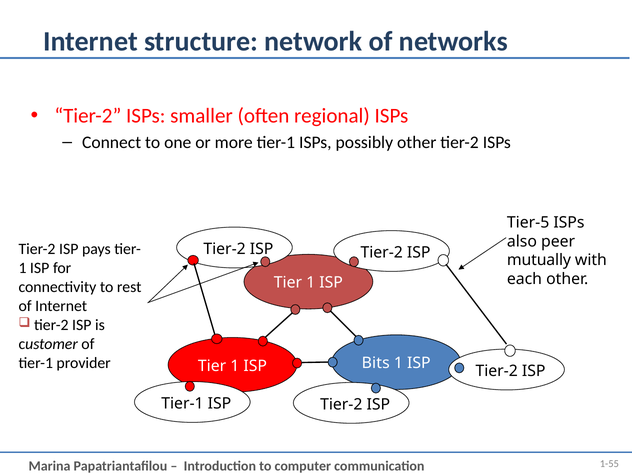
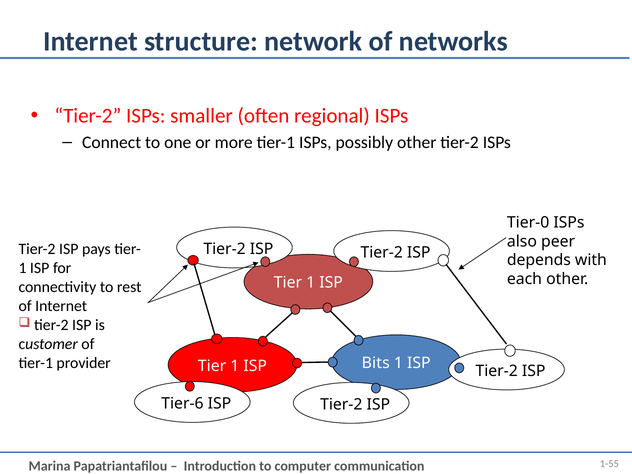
Tier-5: Tier-5 -> Tier-0 (528, 222)
mutually: mutually -> depends (539, 260)
Tier-1: Tier-1 -> Tier-6 (182, 403)
